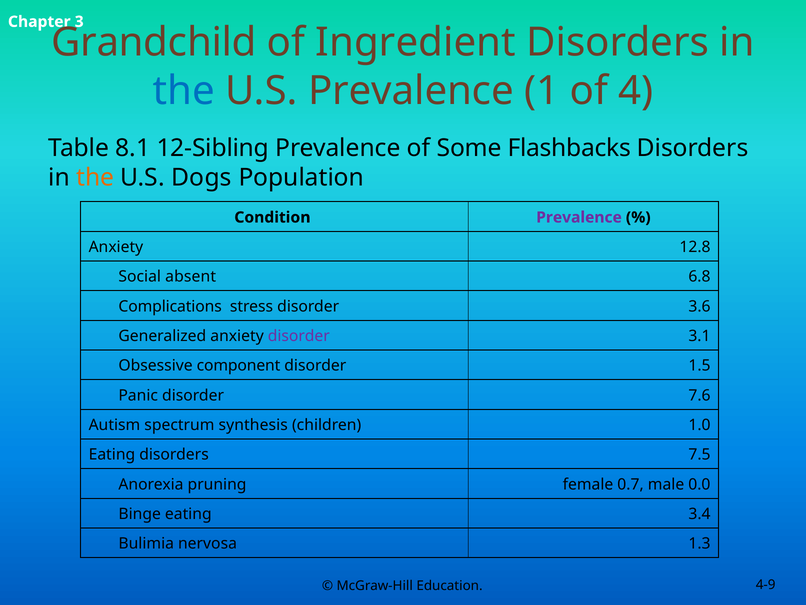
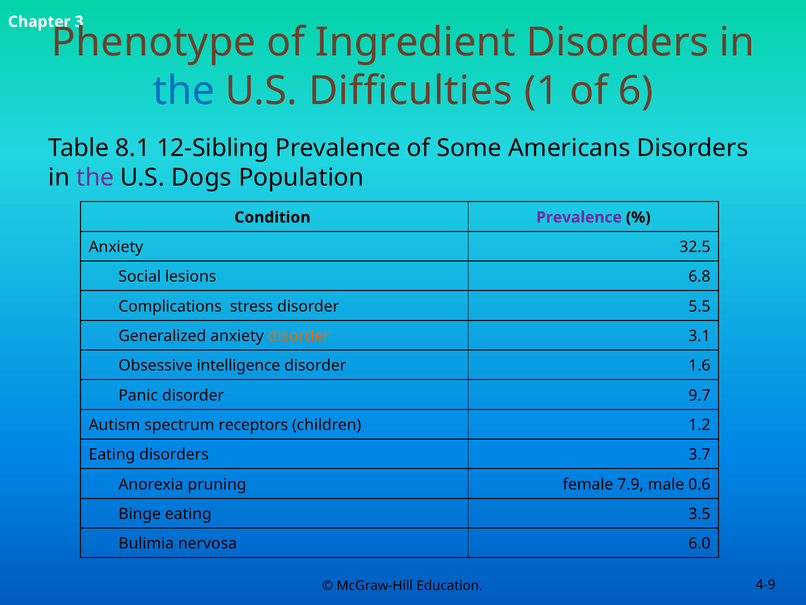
Grandchild: Grandchild -> Phenotype (154, 42)
U.S Prevalence: Prevalence -> Difficulties (411, 91)
4: 4 -> 6 (636, 91)
Flashbacks: Flashbacks -> Americans (569, 148)
the colour: orange -> purple (95, 178)
12.8: 12.8 -> 32.5 (695, 247)
absent: absent -> lesions (191, 277)
3.6: 3.6 -> 5.5 (699, 306)
disorder colour: purple -> orange (299, 336)
component: component -> intelligence (238, 365)
1.5: 1.5 -> 1.6 (699, 365)
7.6: 7.6 -> 9.7 (699, 395)
synthesis: synthesis -> receptors (253, 425)
1.0: 1.0 -> 1.2 (699, 425)
7.5: 7.5 -> 3.7 (699, 454)
0.7: 0.7 -> 7.9 (631, 484)
0.0: 0.0 -> 0.6 (699, 484)
3.4: 3.4 -> 3.5 (699, 514)
1.3: 1.3 -> 6.0 (699, 543)
